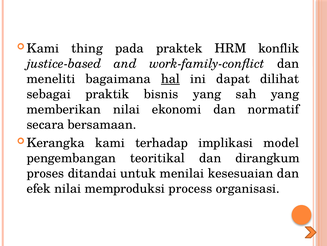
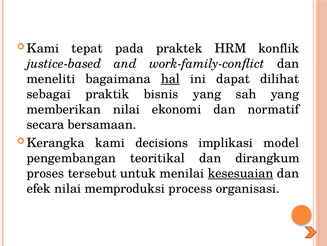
thing: thing -> tepat (87, 48)
terhadap: terhadap -> decisions (162, 142)
ditandai: ditandai -> tersebut (92, 173)
kesesuaian underline: none -> present (241, 173)
